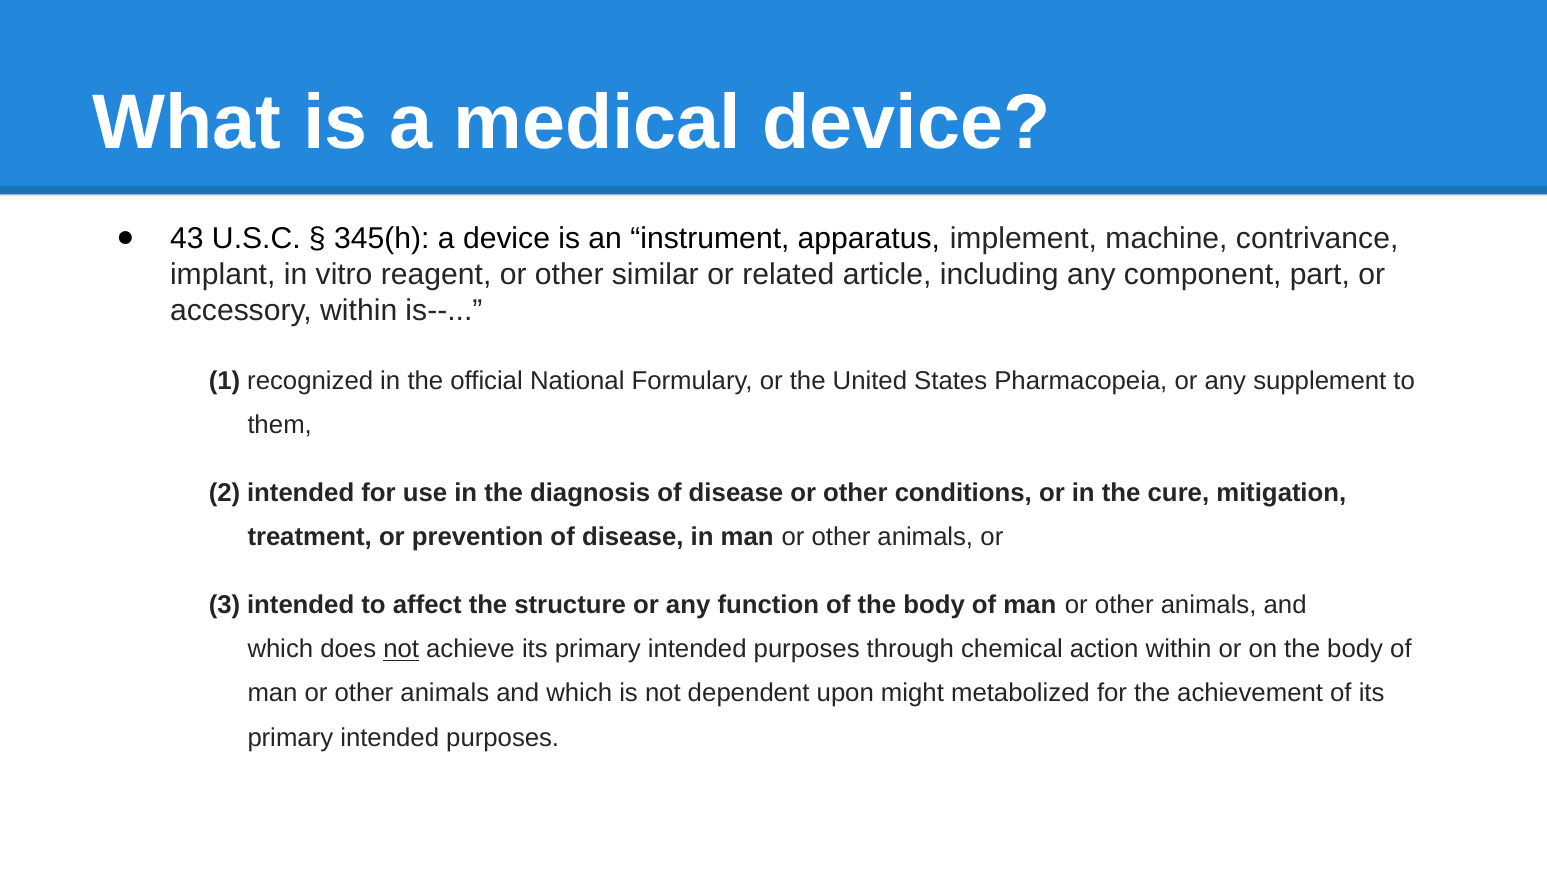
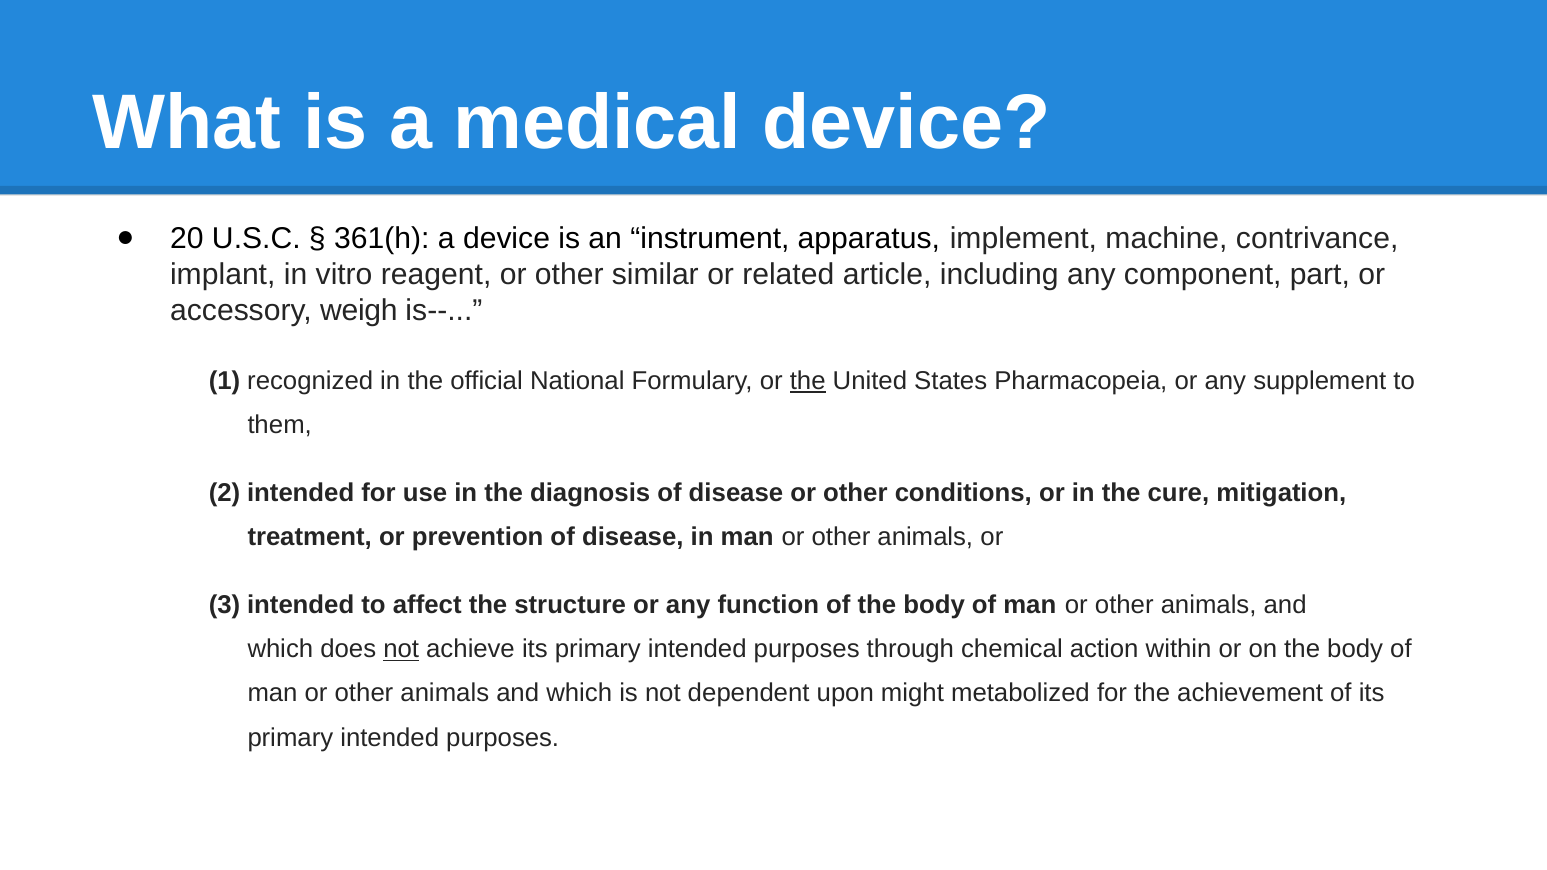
43: 43 -> 20 (187, 239)
345(h: 345(h -> 361(h (382, 239)
accessory within: within -> weigh (359, 311)
the underline: none -> present (808, 381)
